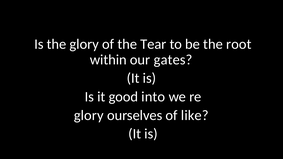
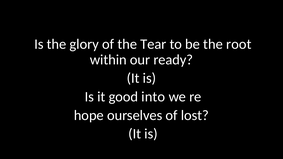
gates: gates -> ready (173, 60)
glory: glory -> hope (89, 115)
like: like -> lost (195, 115)
